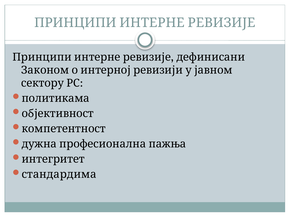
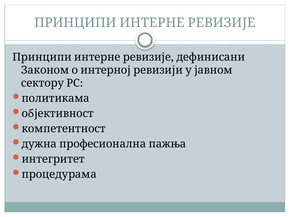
стандардима: стандардима -> процедурама (59, 175)
